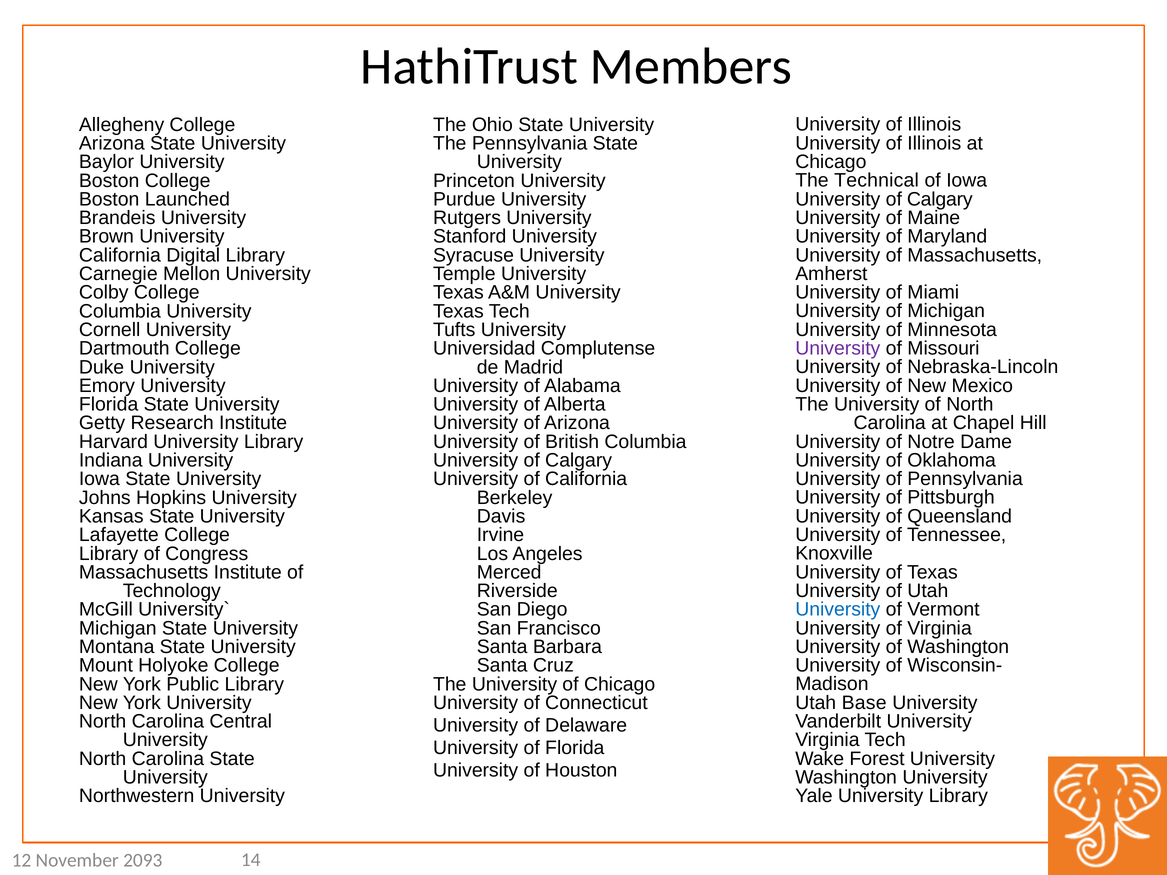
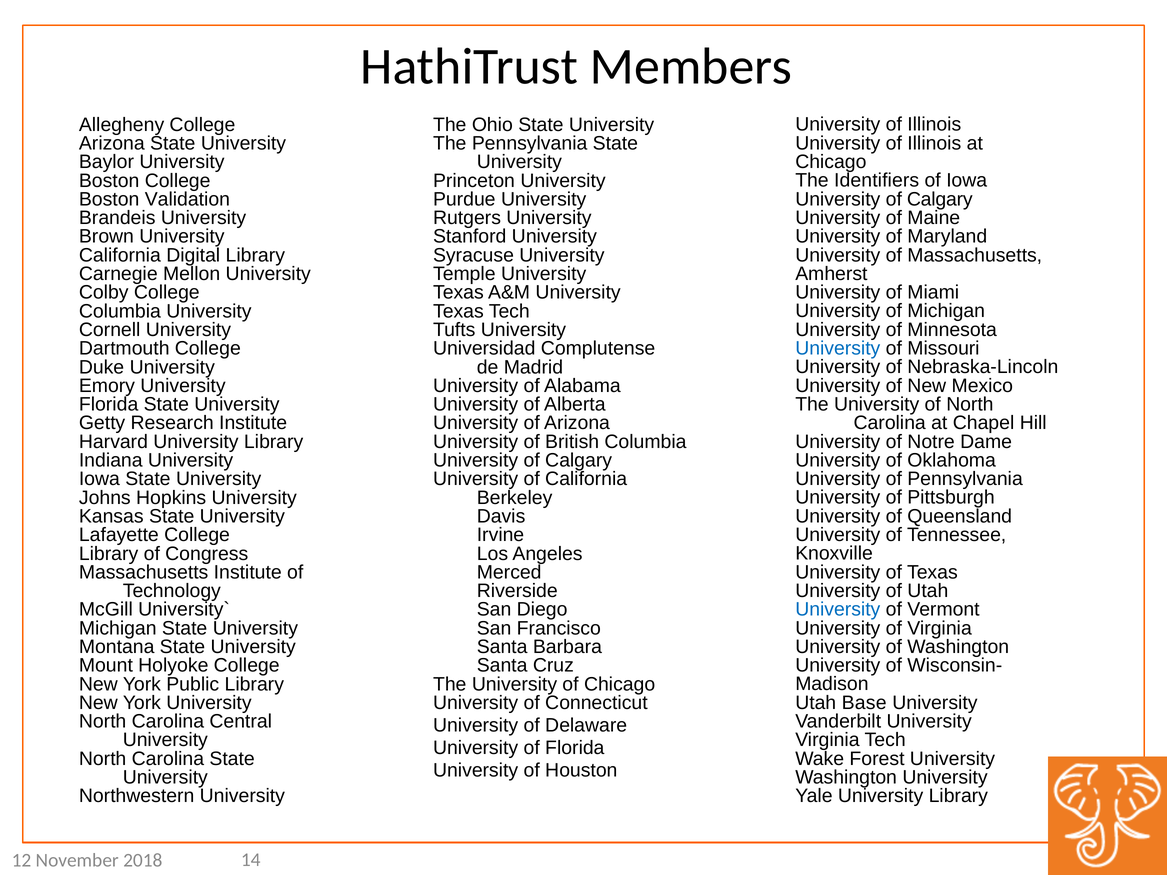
Technical: Technical -> Identifiers (877, 181)
Launched: Launched -> Validation (187, 199)
University colour: purple -> blue (838, 348)
2093: 2093 -> 2018 (143, 860)
